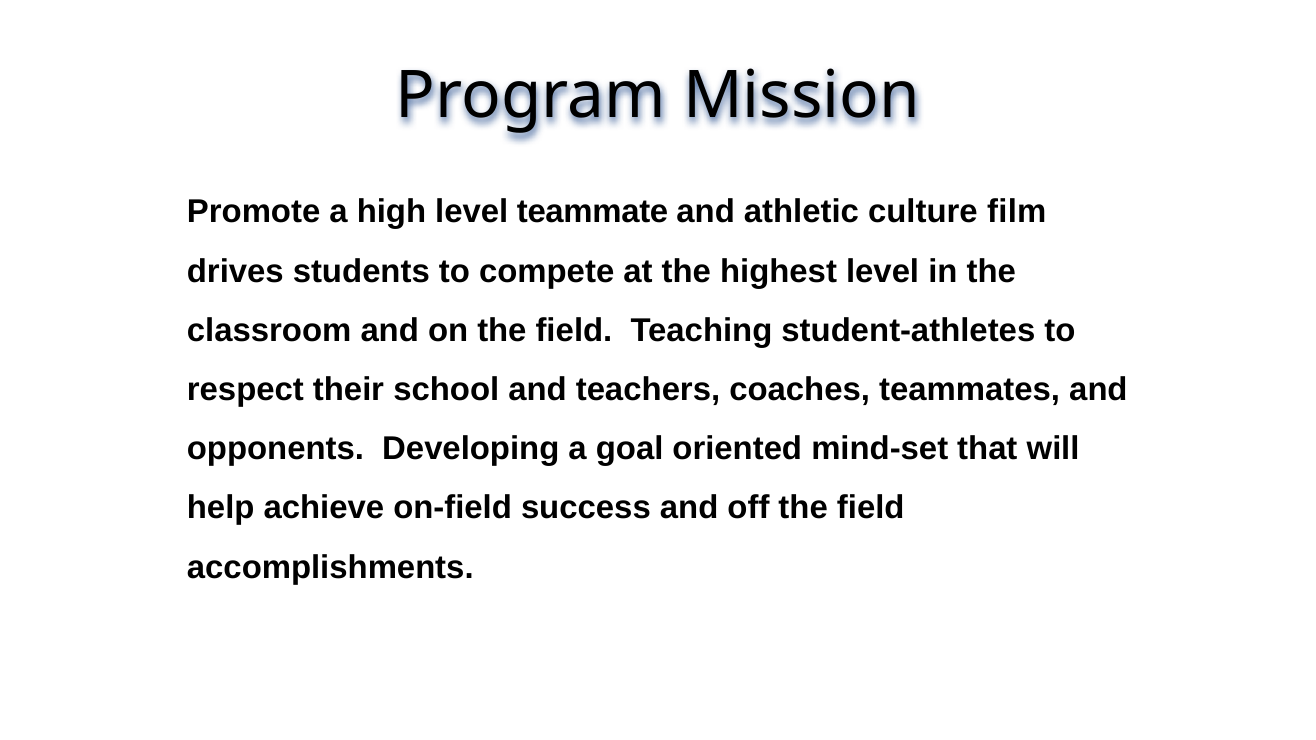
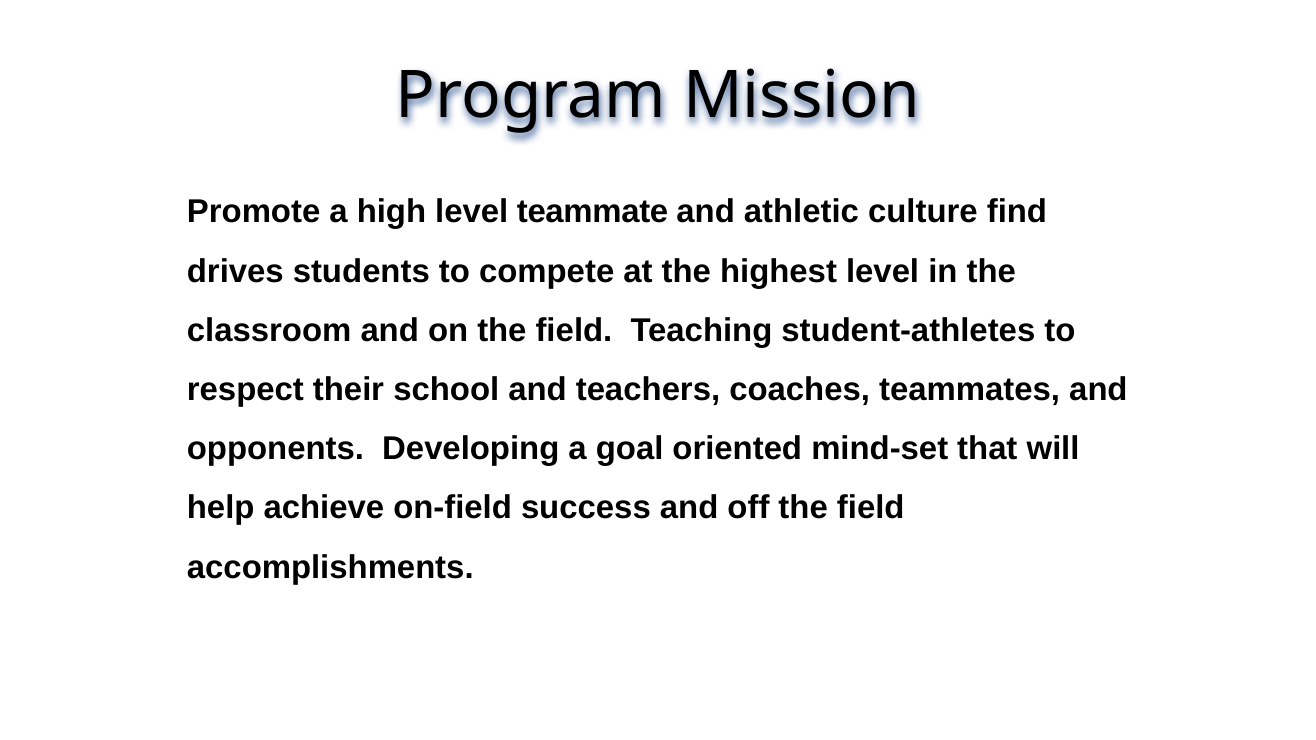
film: film -> find (1017, 212)
